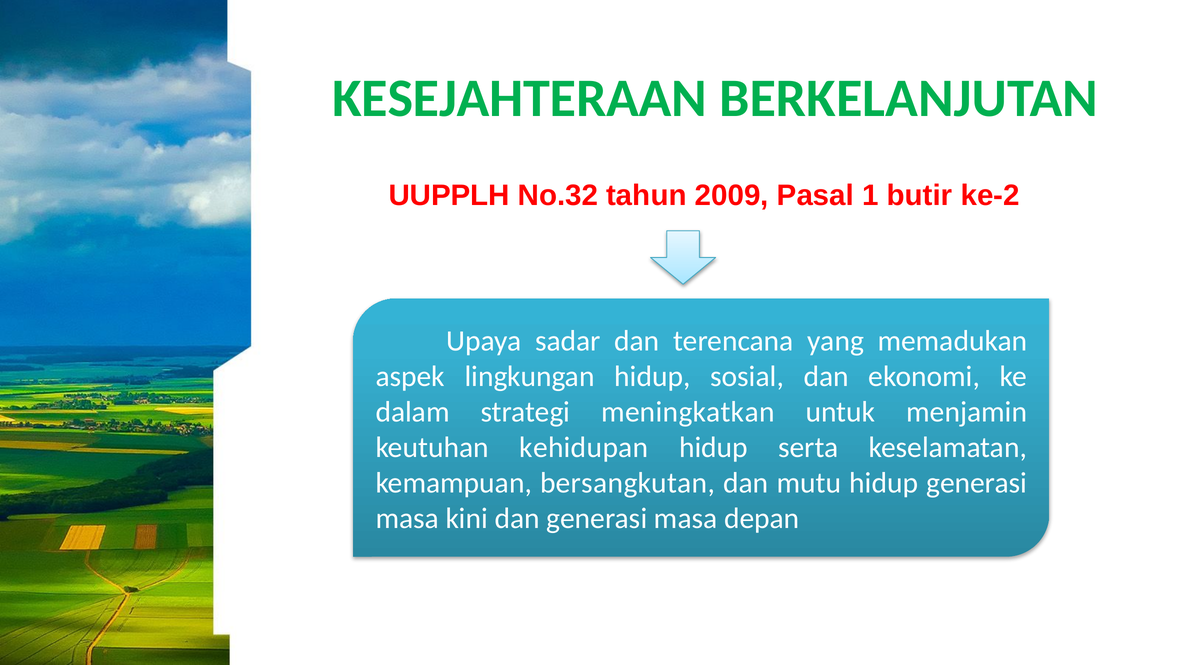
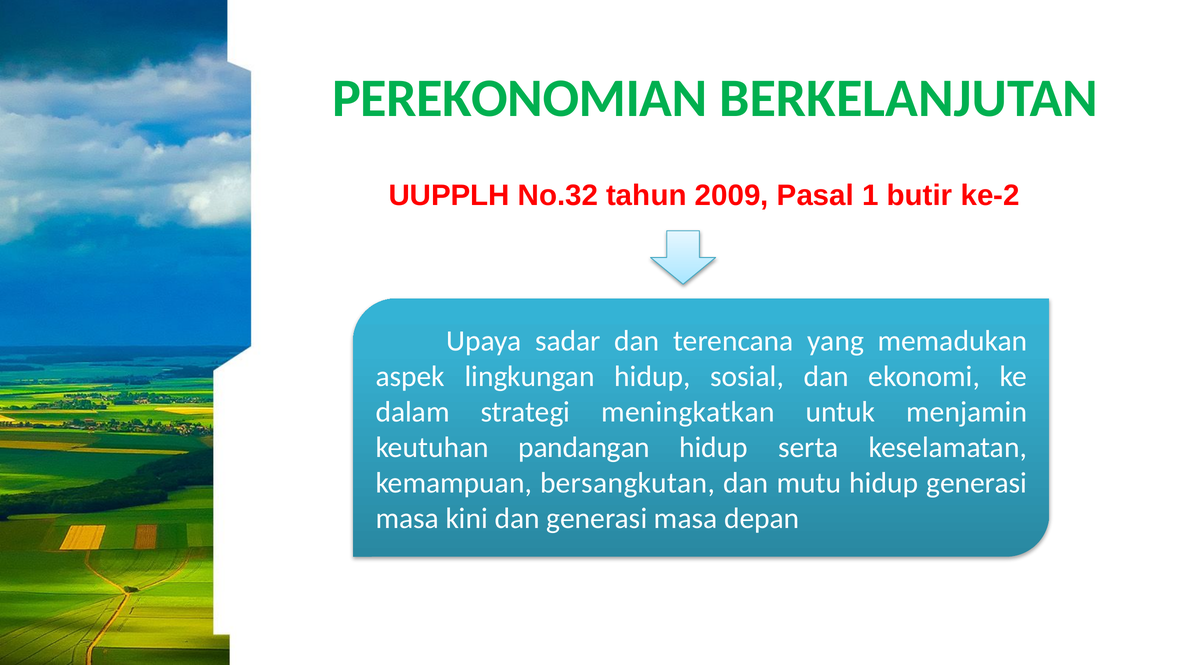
KESEJAHTERAAN: KESEJAHTERAAN -> PEREKONOMIAN (520, 99)
kehidupan: kehidupan -> pandangan (584, 447)
